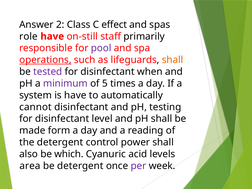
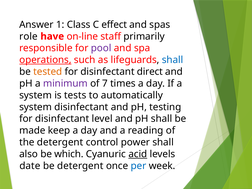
2: 2 -> 1 (60, 25)
on-still: on-still -> on-line (82, 36)
shall colour: orange -> blue (173, 60)
tested colour: purple -> orange (48, 72)
when: when -> direct (150, 72)
5: 5 -> 7 (105, 83)
is have: have -> tests (75, 95)
cannot: cannot -> system (36, 107)
form: form -> keep (59, 131)
acid underline: none -> present (138, 154)
area: area -> date (30, 166)
per colour: purple -> blue (139, 166)
